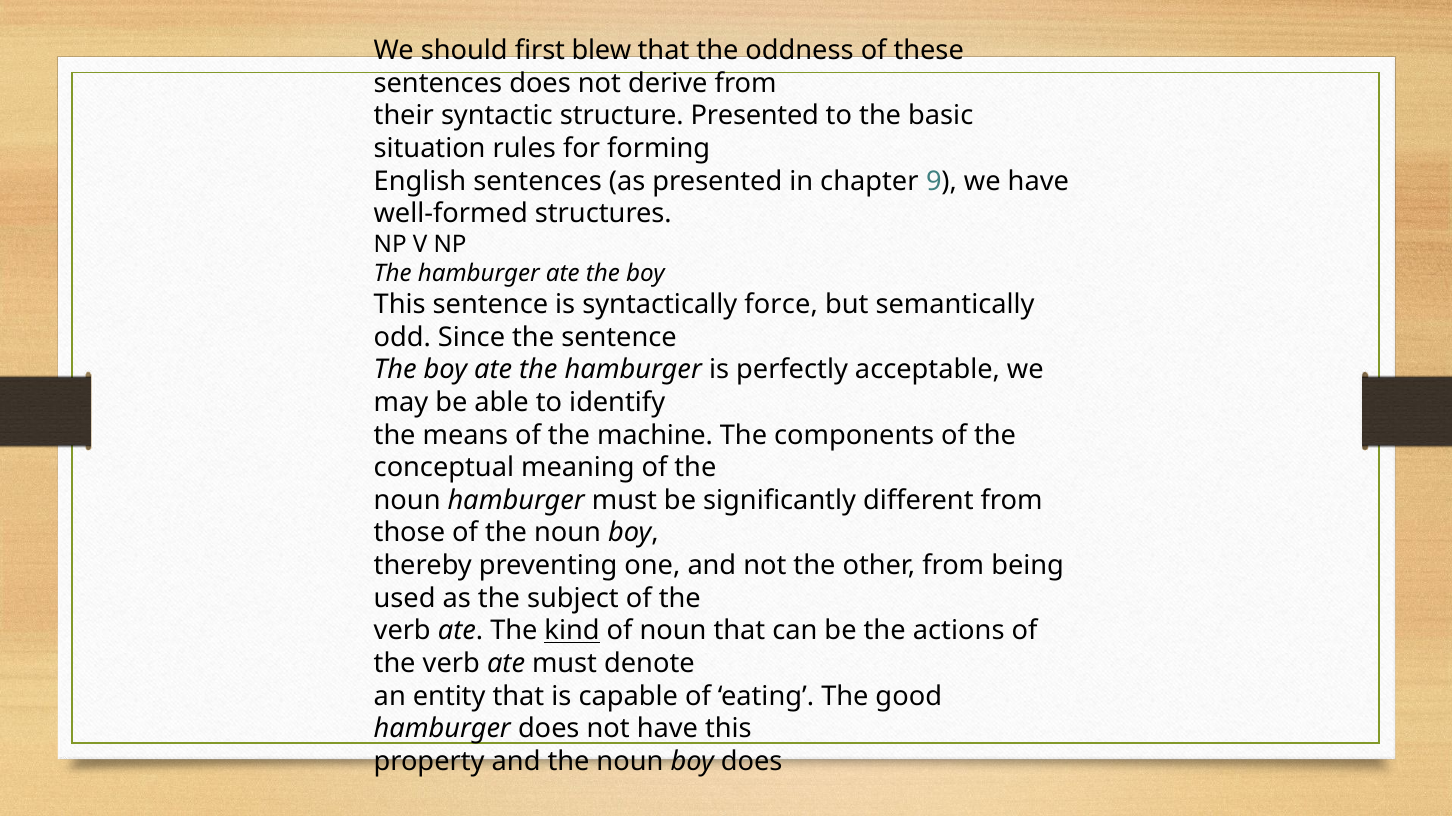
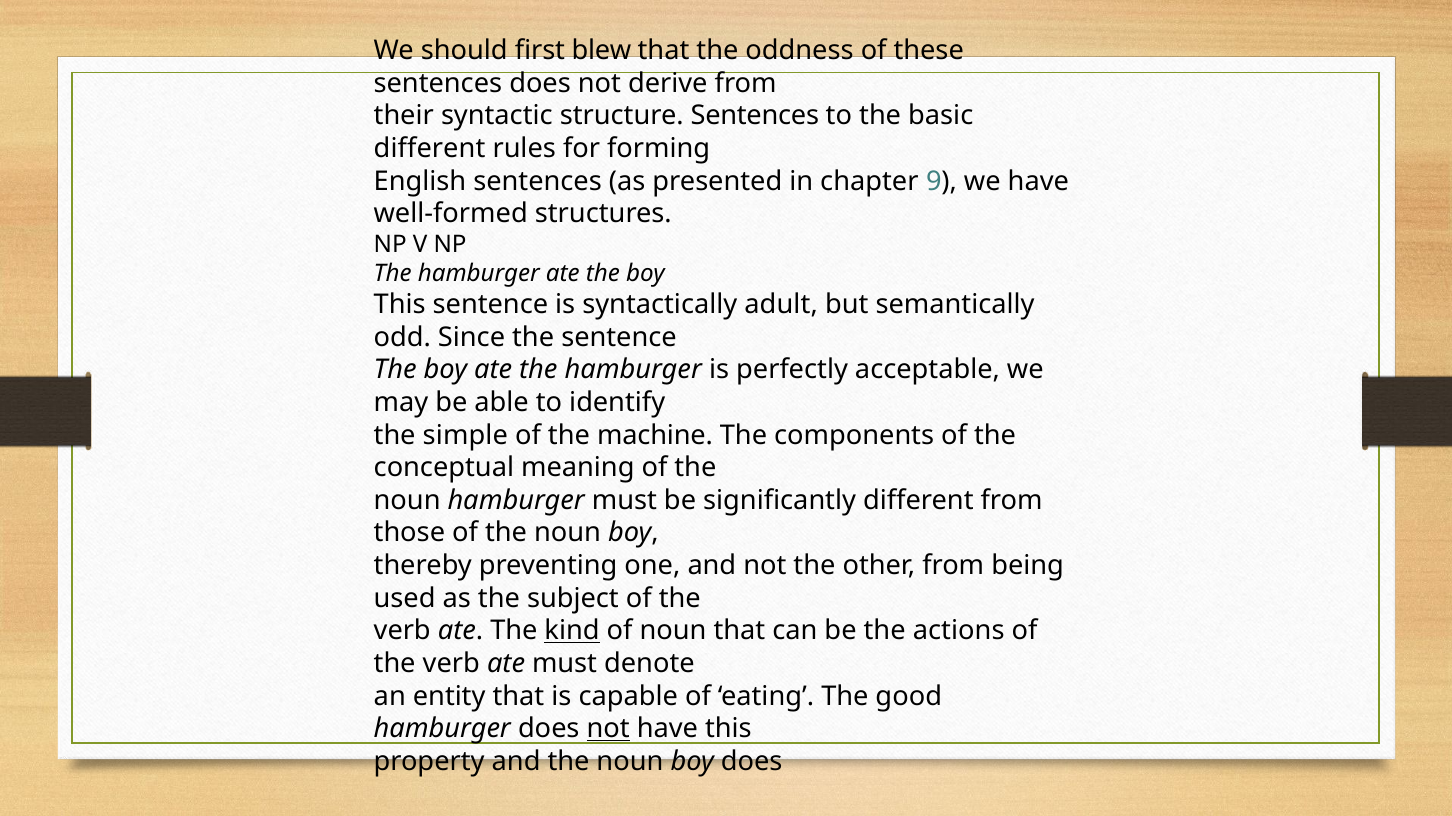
structure Presented: Presented -> Sentences (755, 116)
situation: situation -> different (430, 149)
force: force -> adult (781, 305)
means: means -> simple (465, 435)
not underline: none -> present (608, 730)
